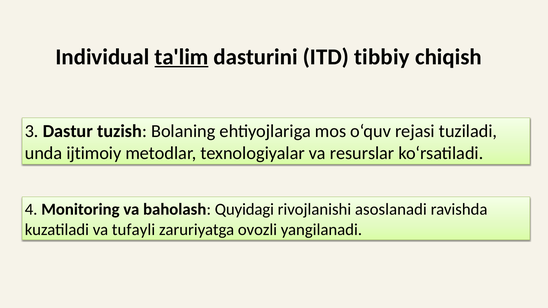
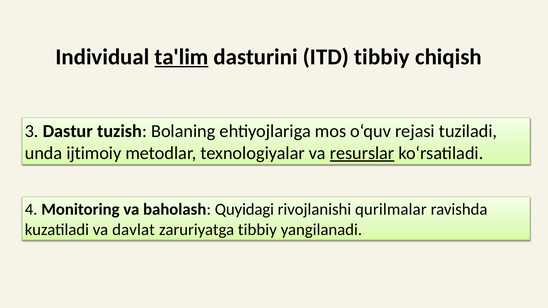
resurslar underline: none -> present (362, 153)
asoslanadi: asoslanadi -> qurilmalar (391, 210)
tufayli: tufayli -> davlat (134, 230)
zaruriyatga ovozli: ovozli -> tibbiy (257, 230)
